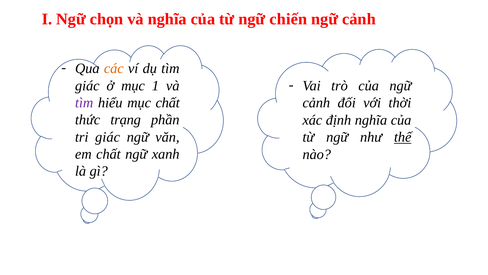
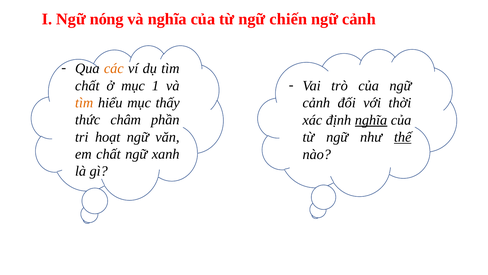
chọn: chọn -> nóng (107, 19)
giác: giác -> chất (87, 85)
tìm colour: purple -> orange (84, 103)
mục chất: chất -> thấy (168, 103)
trạng: trạng -> châm (126, 120)
nghĩa underline: none -> present (371, 120)
tri giác: giác -> hoạt (108, 137)
